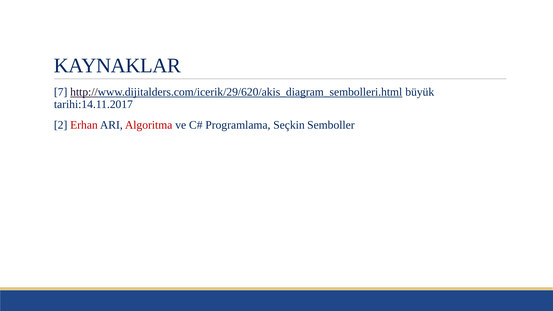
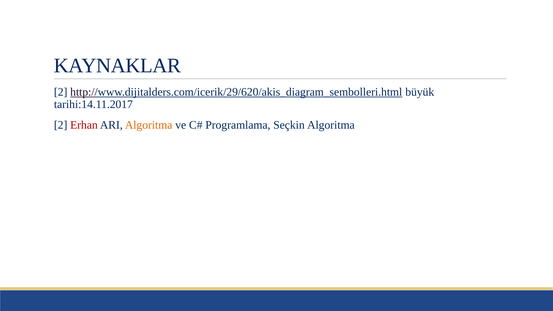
7: 7 -> 2 (61, 92)
Algoritma colour: red -> orange (149, 125)
Seçkin Semboller: Semboller -> Algoritma (331, 125)
